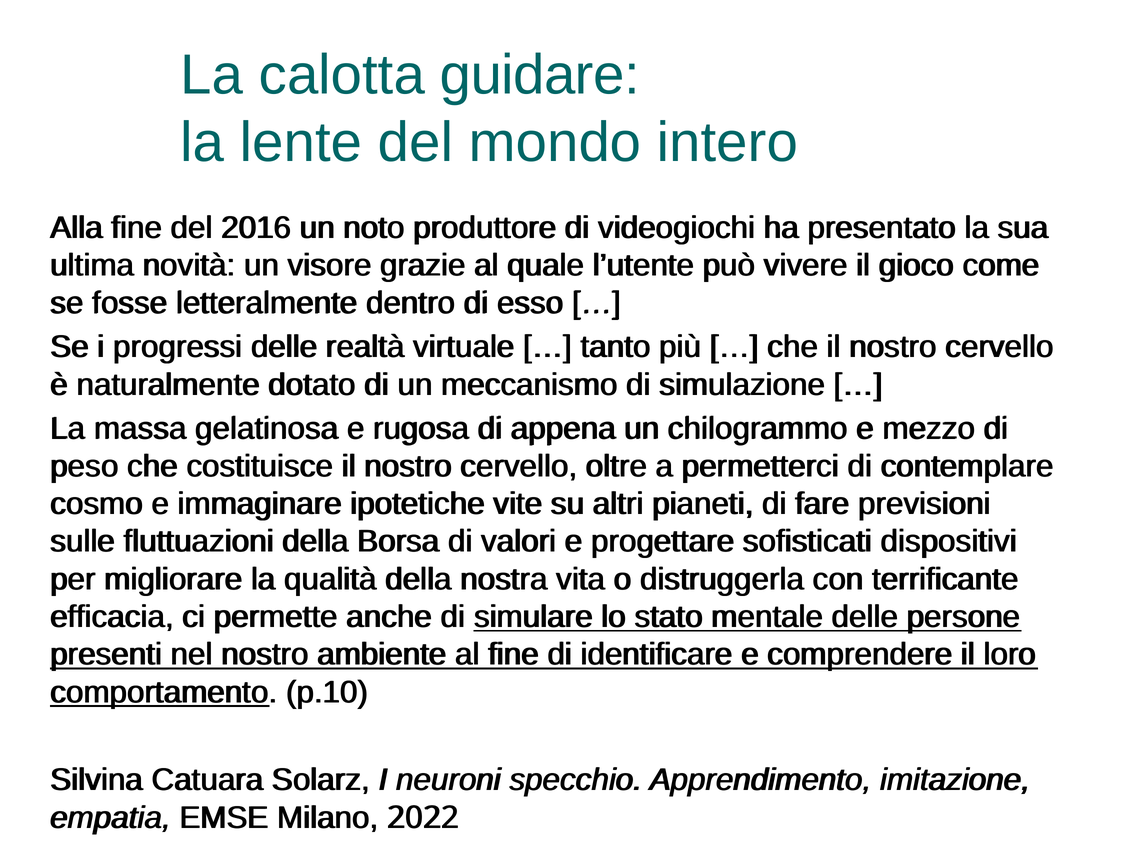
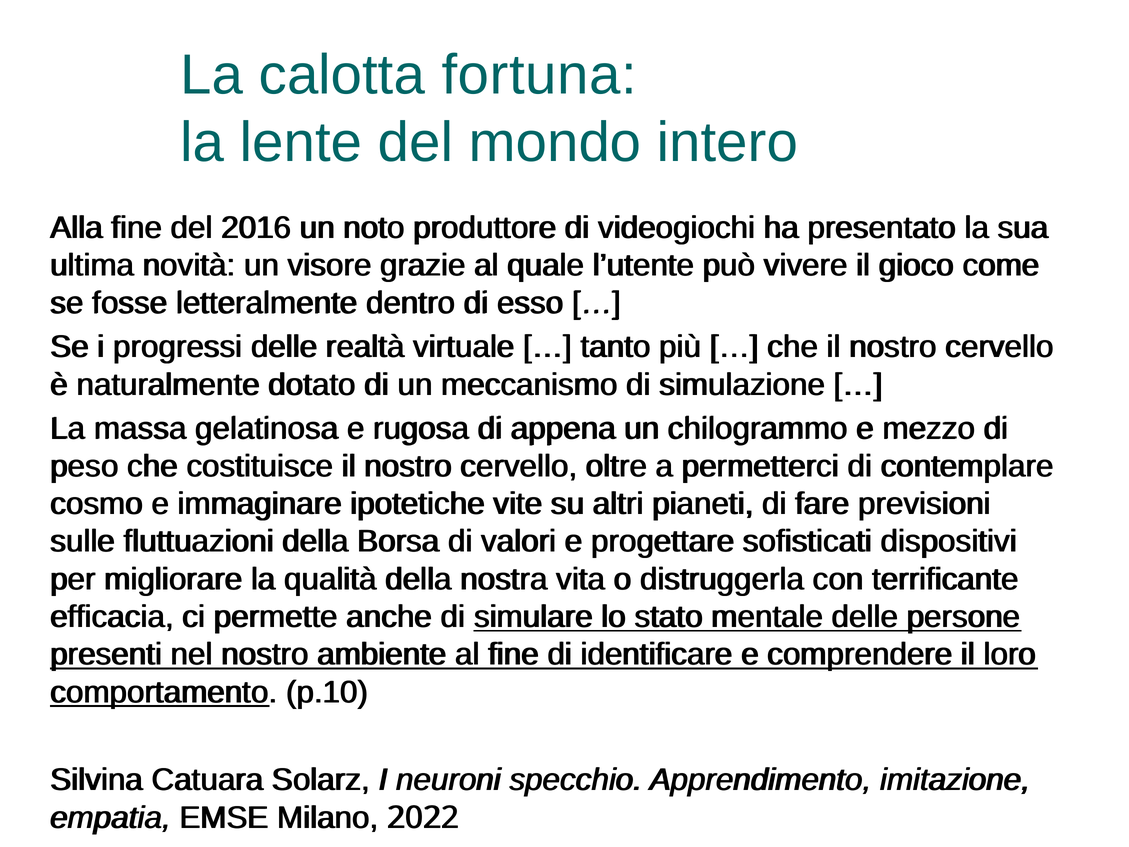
guidare: guidare -> fortuna (539, 75)
